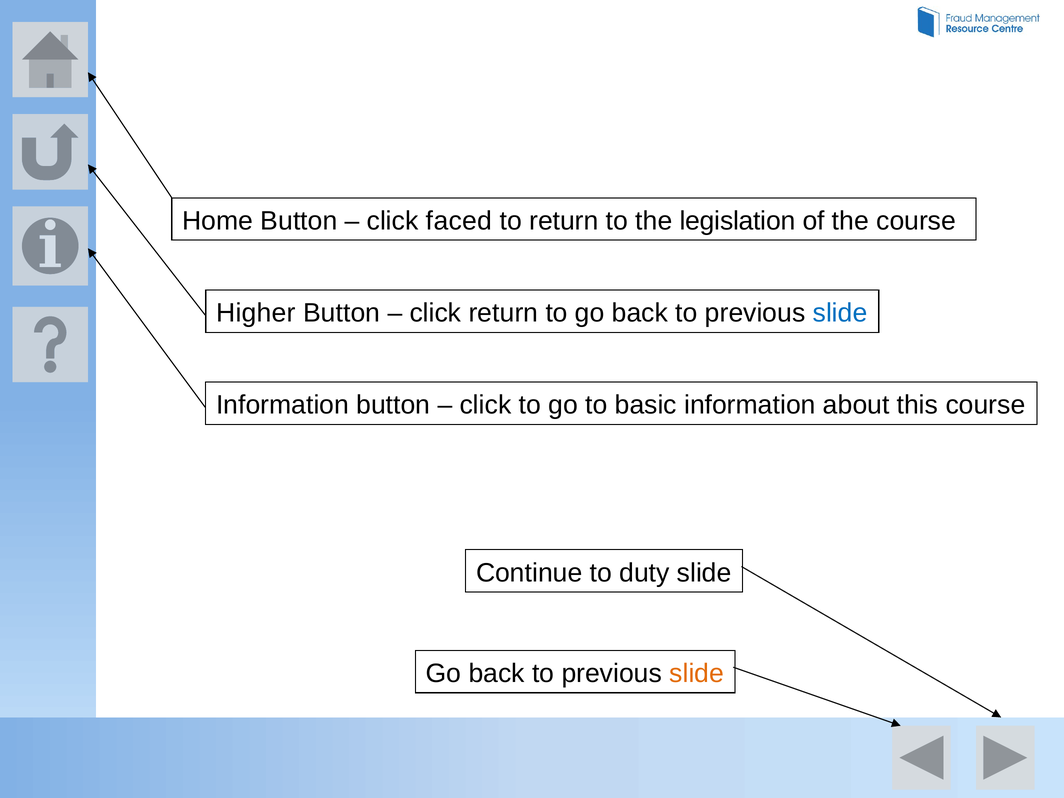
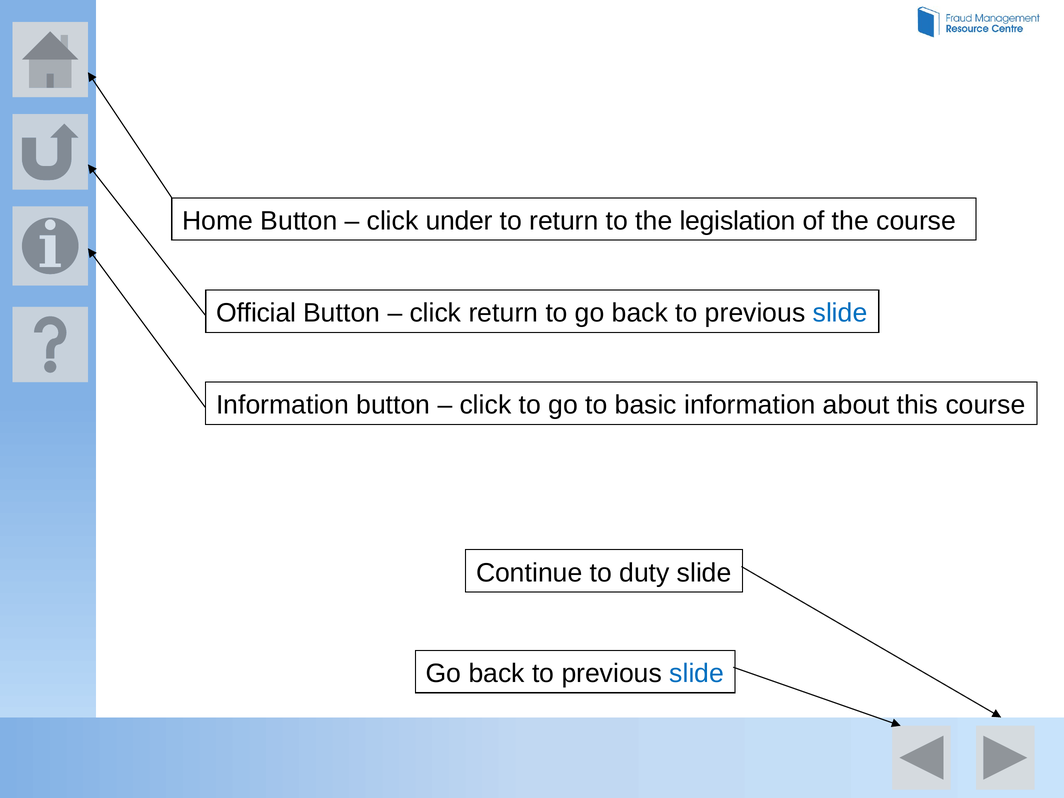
faced: faced -> under (459, 221)
Higher: Higher -> Official (256, 313)
slide colour: orange -> blue (697, 673)
